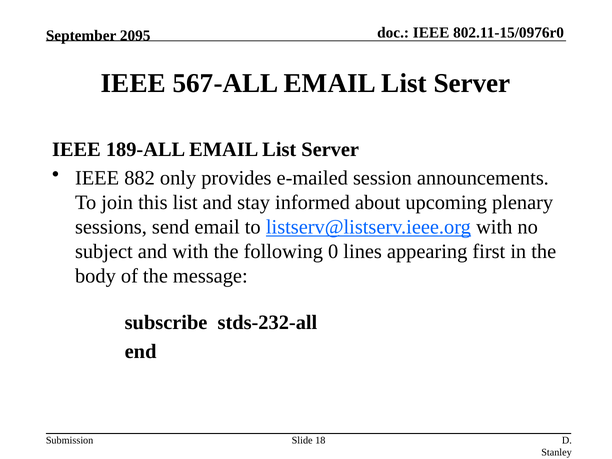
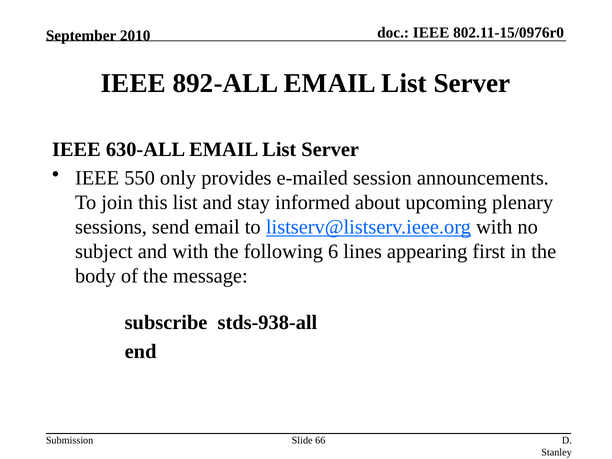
2095: 2095 -> 2010 (135, 36)
567-ALL: 567-ALL -> 892-ALL (226, 83)
189-ALL: 189-ALL -> 630-ALL (146, 149)
882: 882 -> 550 (140, 178)
0: 0 -> 6 (333, 251)
stds-232-all: stds-232-all -> stds-938-all (267, 323)
18: 18 -> 66 (320, 440)
